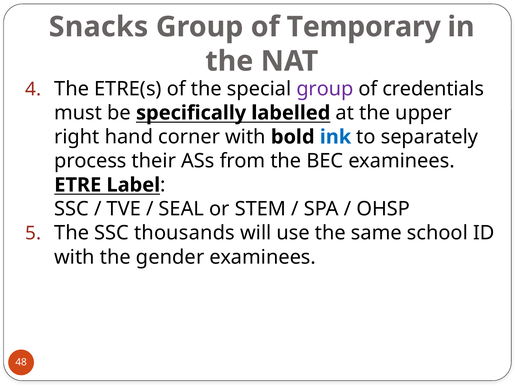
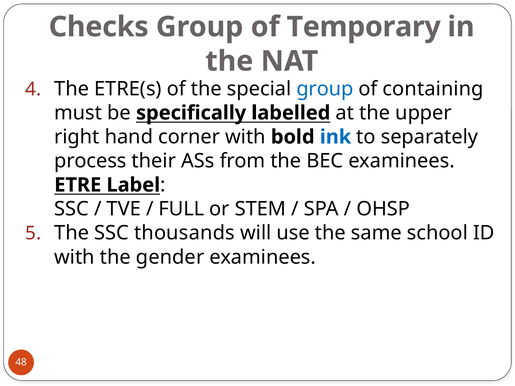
Snacks: Snacks -> Checks (99, 27)
group colour: purple -> blue (325, 89)
credentials: credentials -> containing (433, 89)
SEAL: SEAL -> FULL (181, 209)
